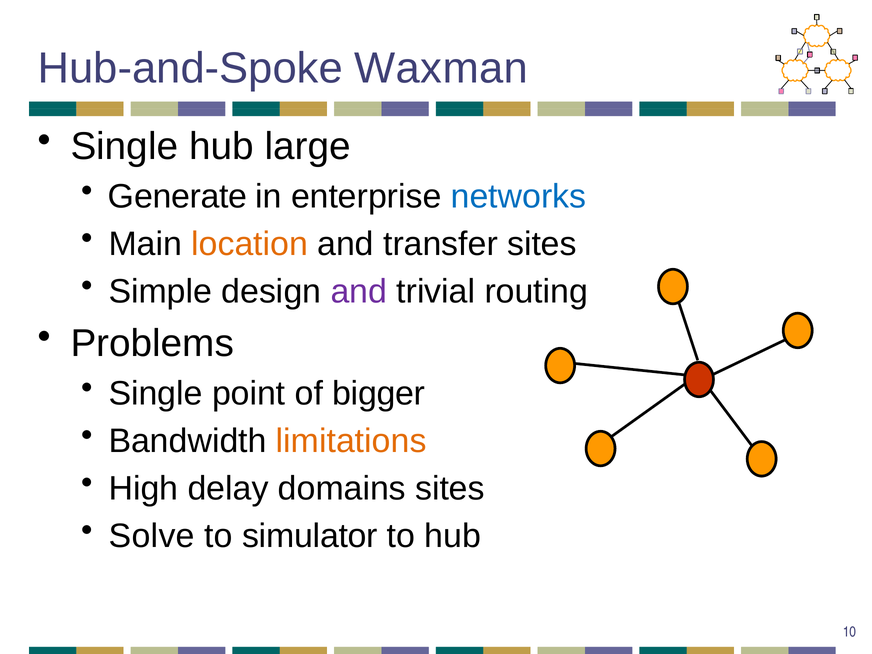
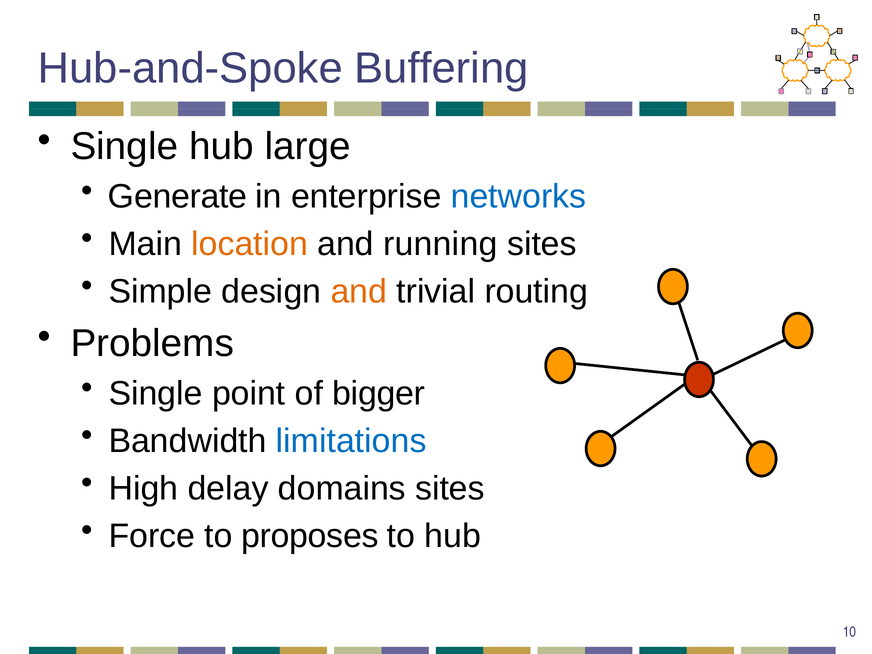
Waxman: Waxman -> Buffering (441, 68)
transfer: transfer -> running (440, 244)
and colour: purple -> orange (359, 292)
limitations colour: orange -> blue (351, 441)
Solve: Solve -> Force (152, 536)
simulator: simulator -> proposes (310, 536)
